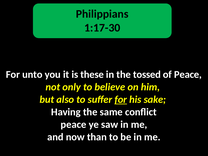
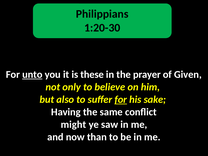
1:17-30: 1:17-30 -> 1:20-30 (102, 28)
unto underline: none -> present (32, 75)
tossed: tossed -> prayer (147, 75)
of Peace: Peace -> Given (188, 75)
peace: peace -> might (73, 124)
